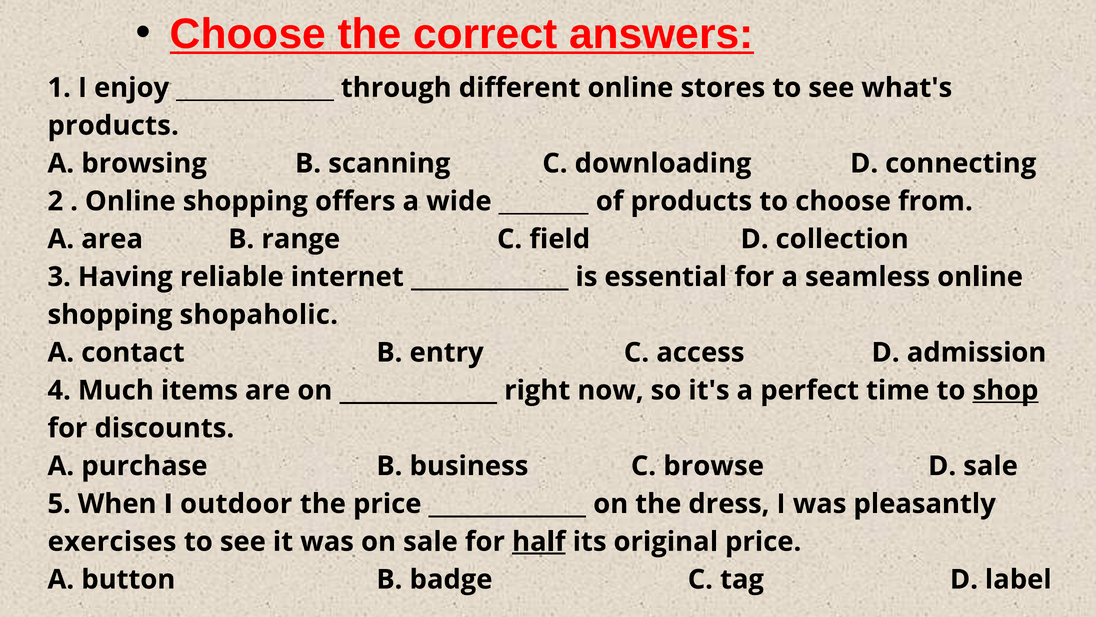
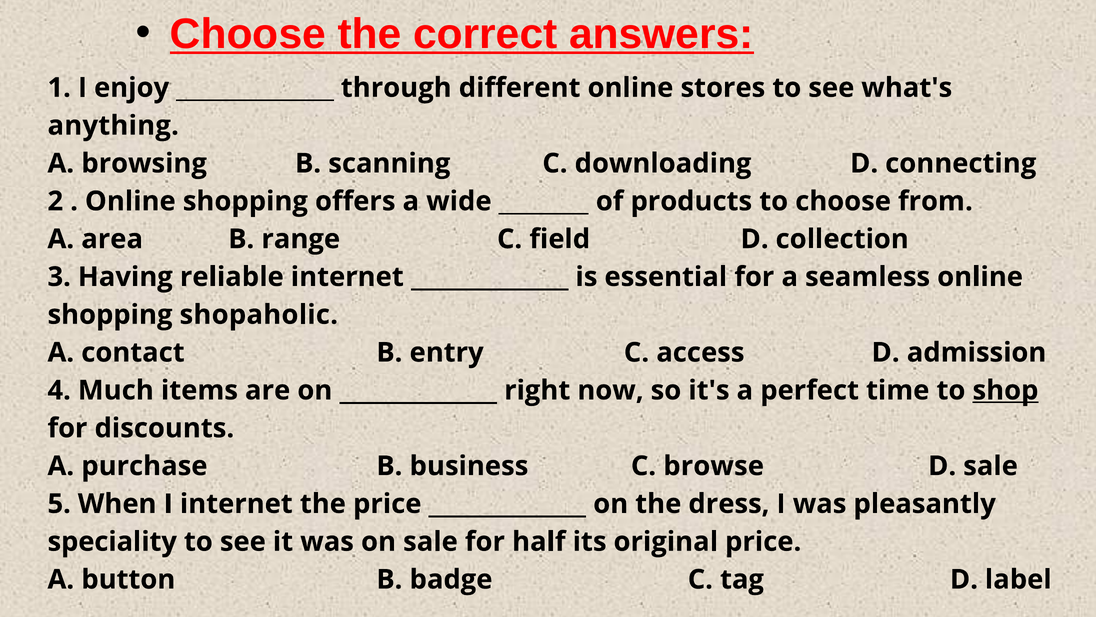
products: products -> anything (113, 125)
I outdoor: outdoor -> internet (236, 503)
exercises: exercises -> speciality (112, 541)
half underline: present -> none (539, 541)
